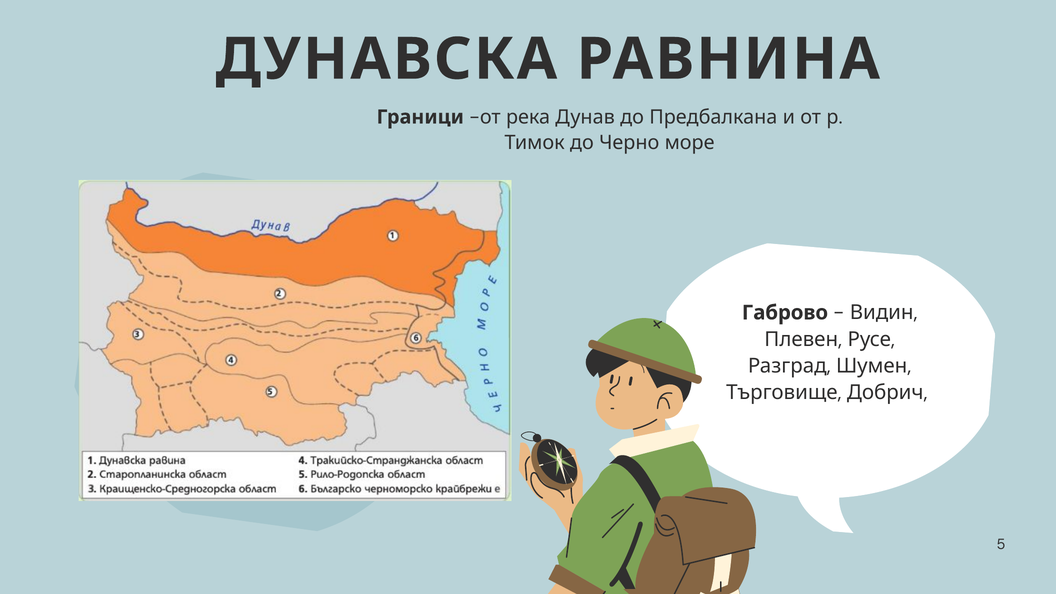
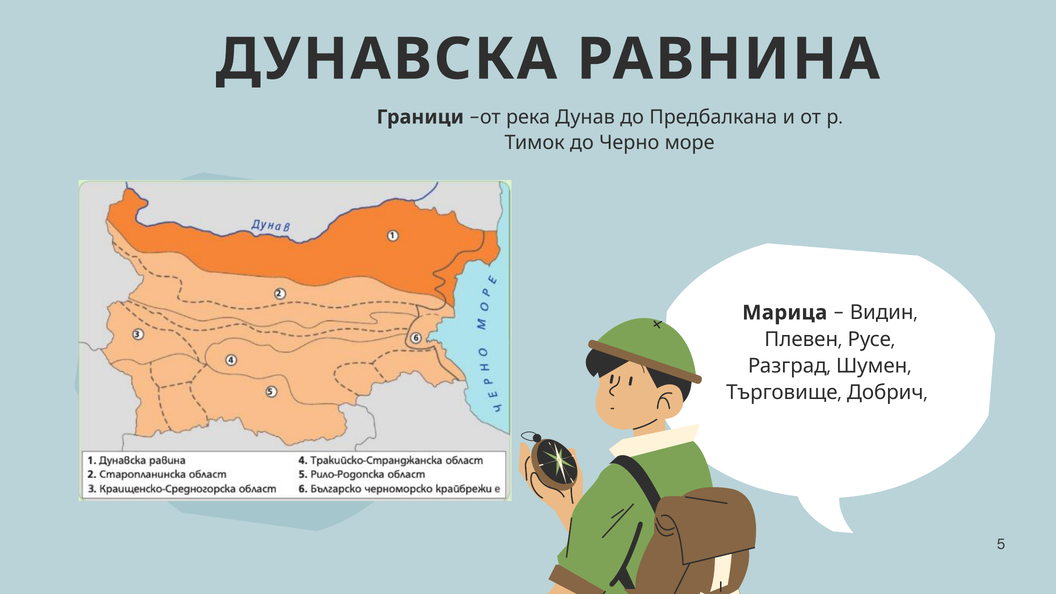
Габрово: Габрово -> Марица (785, 313)
